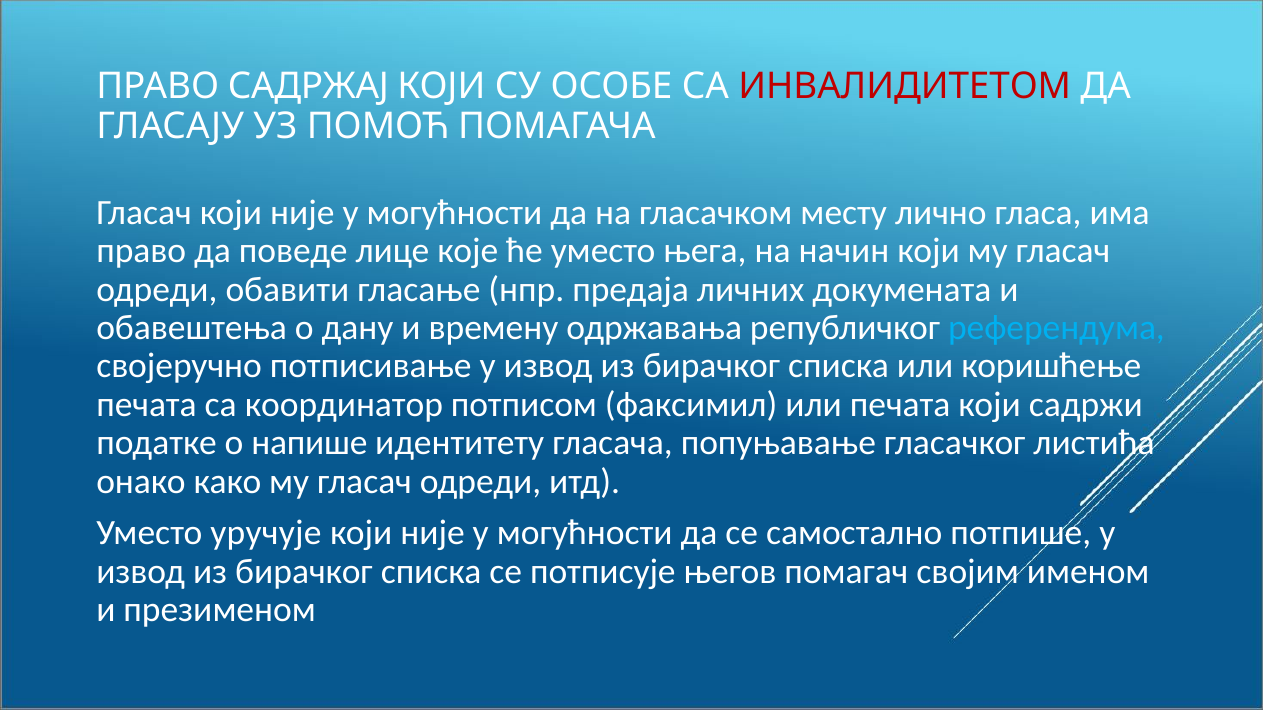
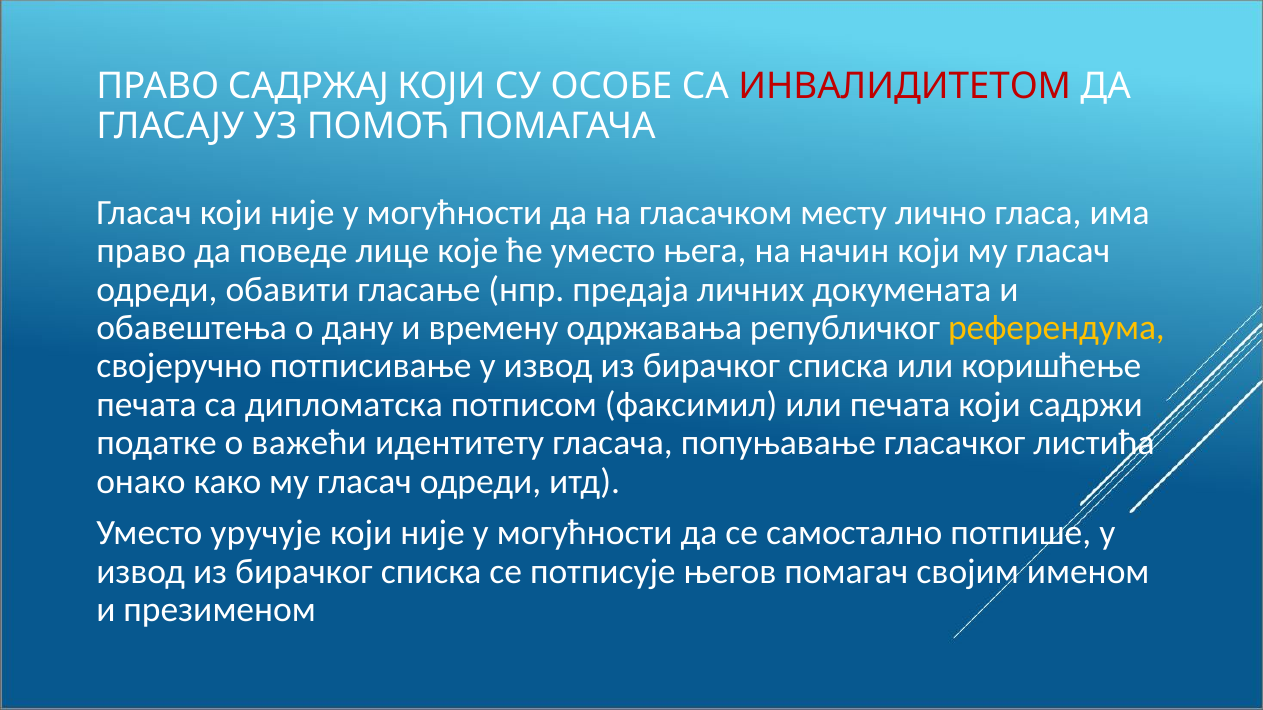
референдума colour: light blue -> yellow (1056, 328)
координатор: координатор -> дипломатска (344, 405)
напише: напише -> важећи (309, 443)
